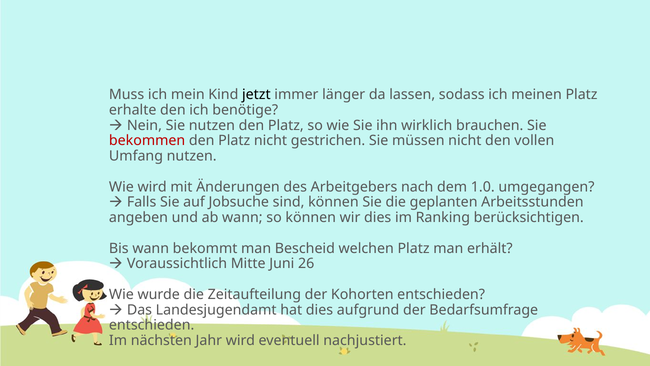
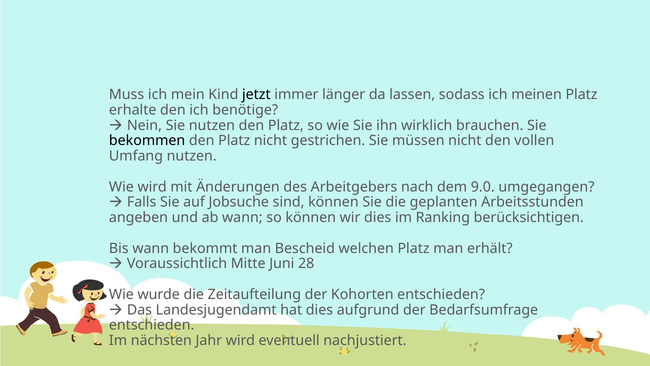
bekommen colour: red -> black (147, 141)
1.0: 1.0 -> 9.0 (483, 187)
26: 26 -> 28 (306, 263)
